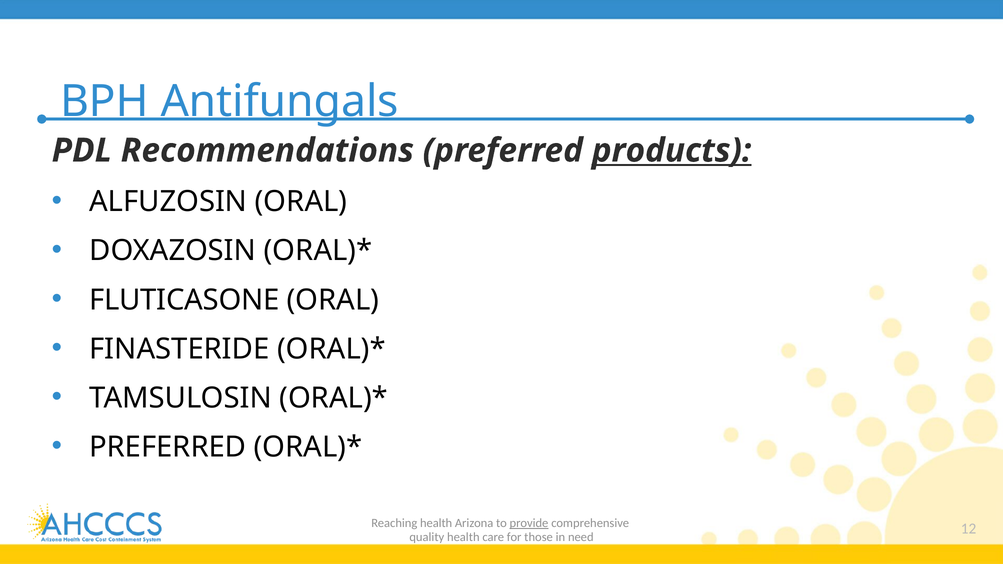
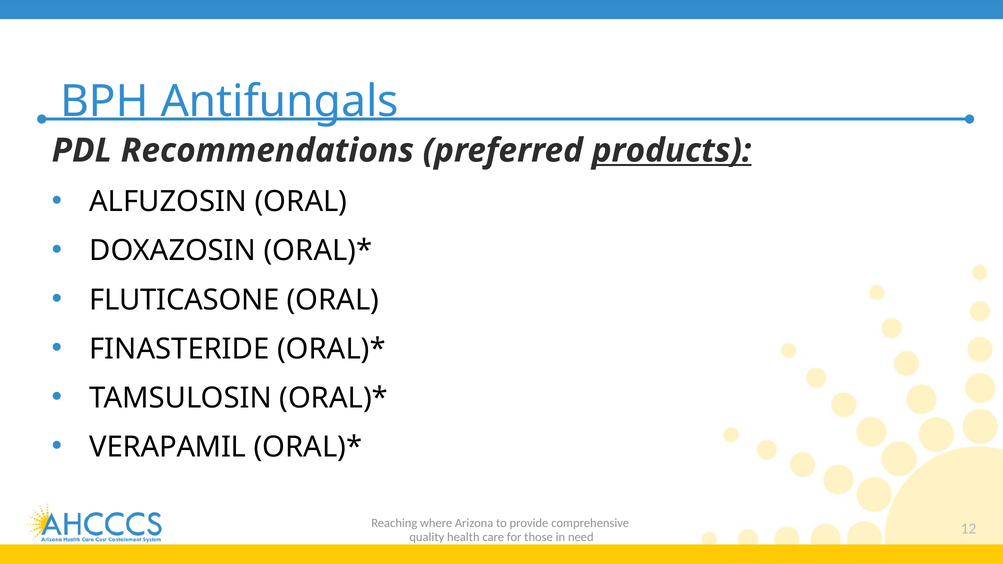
PREFERRED: PREFERRED -> VERAPAMIL (168, 447)
Reaching health: health -> where (436, 523)
provide underline: present -> none (529, 523)
